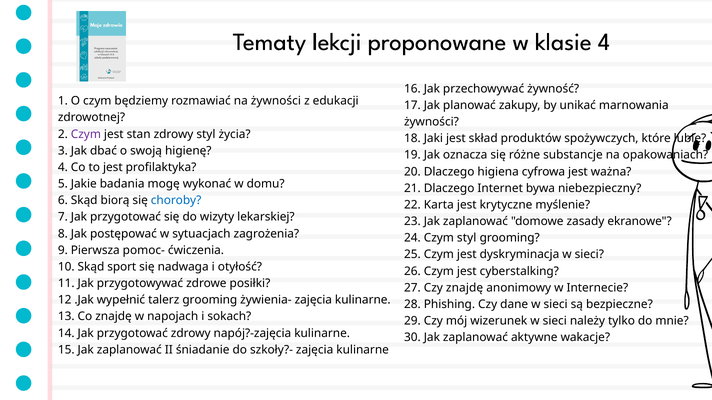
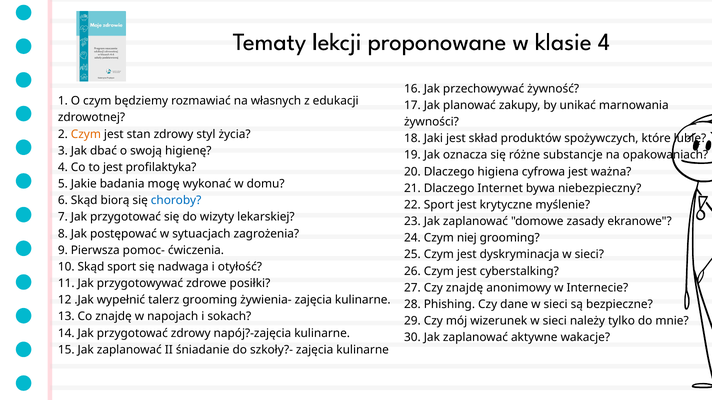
na żywności: żywności -> własnych (276, 101)
Czym colour: purple -> orange (86, 134)
22 Karta: Karta -> Sport (439, 205)
Czym styl: styl -> niej (467, 238)
